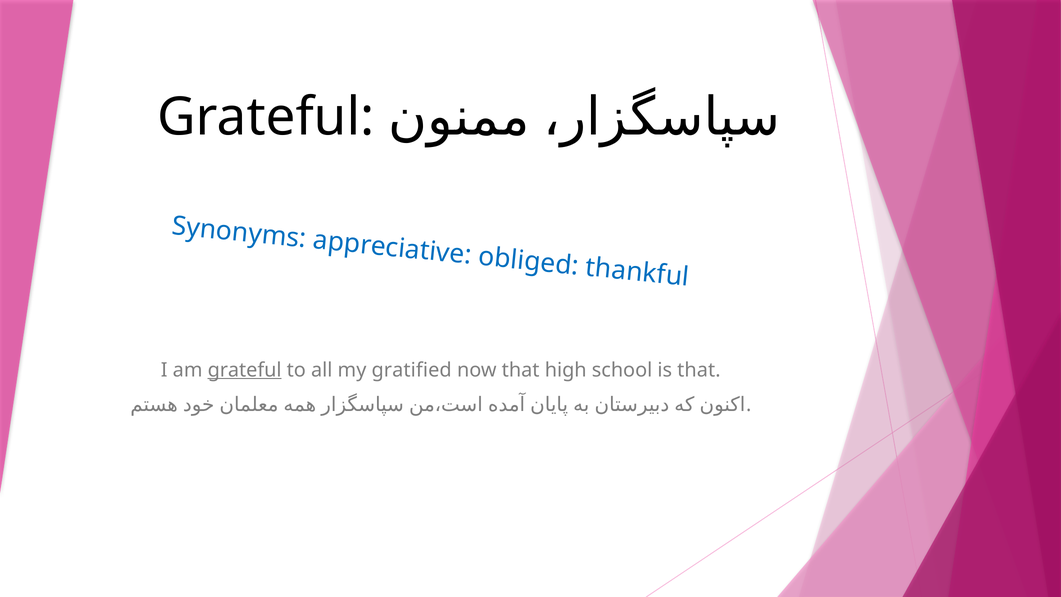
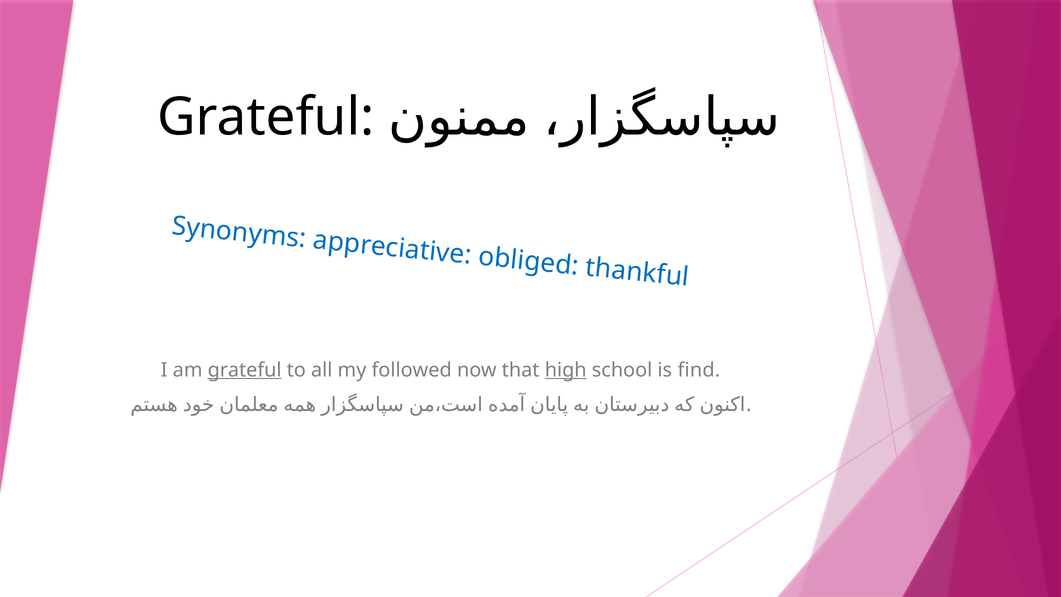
gratified: gratified -> followed (412, 370)
high underline: none -> present (566, 370)
is that: that -> find (699, 370)
